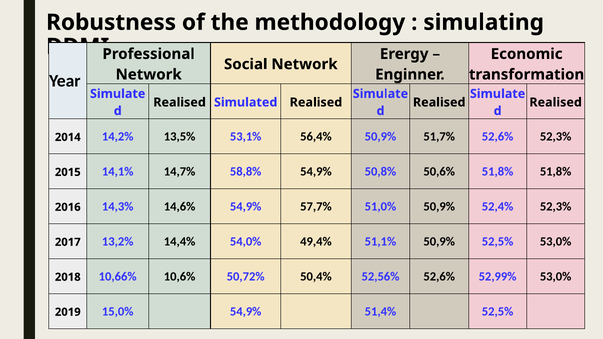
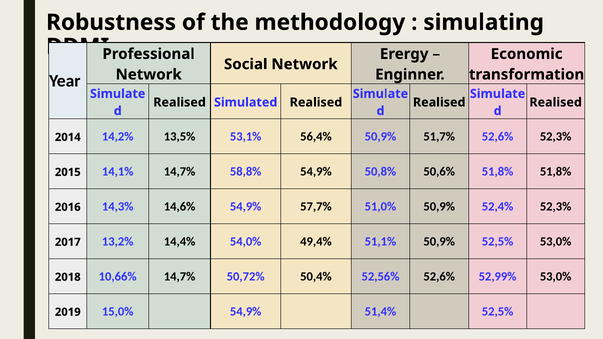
10,66% 10,6%: 10,6% -> 14,7% (180, 277)
